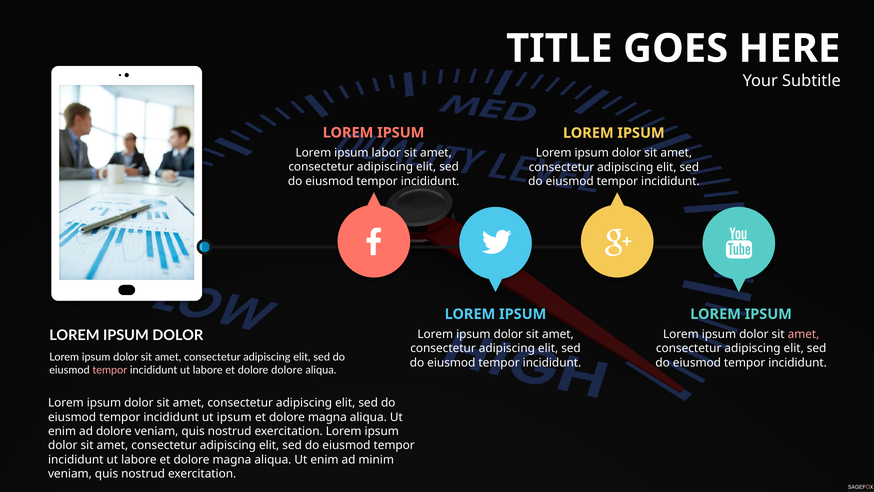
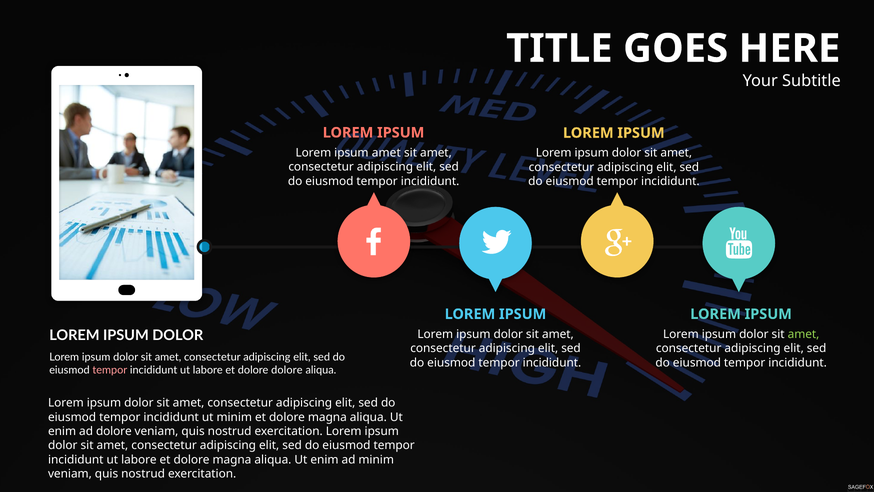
ipsum labor: labor -> amet (386, 153)
amet colour: pink -> light green (804, 334)
ut ipsum: ipsum -> minim (234, 417)
